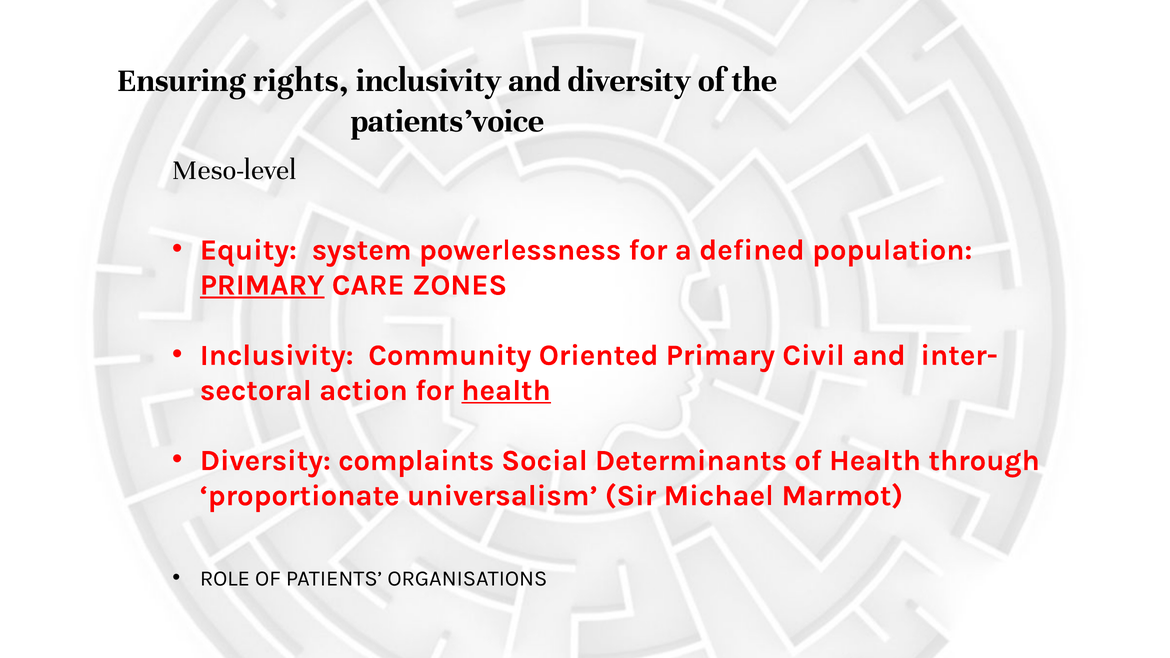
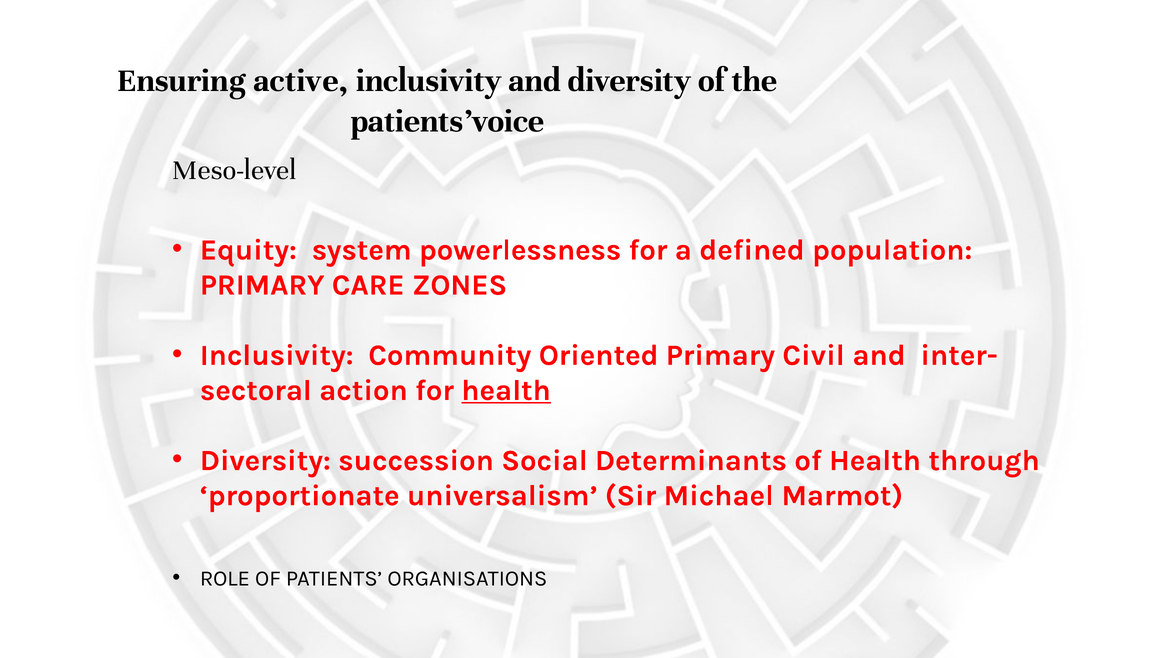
rights: rights -> active (301, 80)
PRIMARY underline: present -> none (262, 285)
complaints: complaints -> succession (416, 460)
